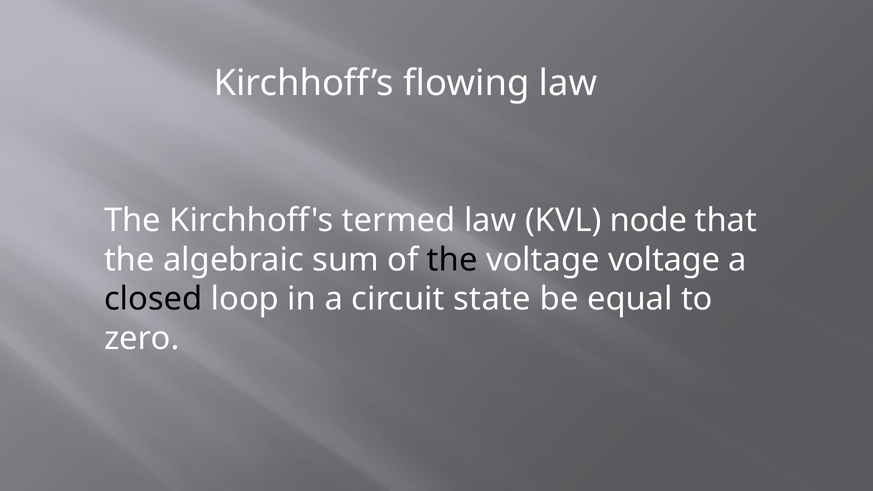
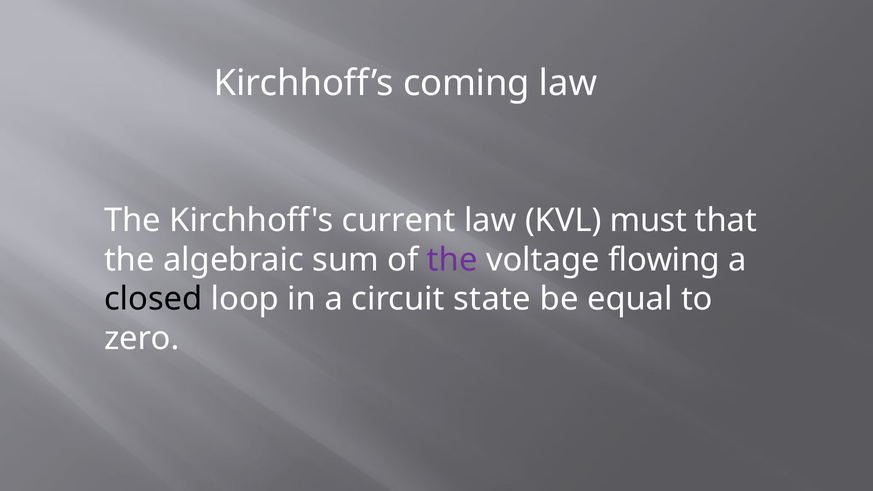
flowing: flowing -> coming (466, 83)
termed: termed -> current (399, 220)
node: node -> must (648, 220)
the colour: black -> purple (452, 260)
voltage voltage: voltage -> flowing (664, 260)
